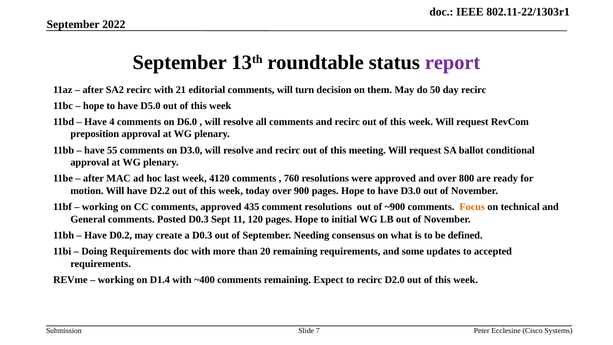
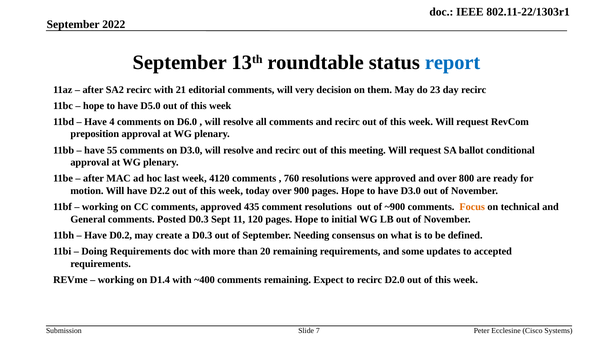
report colour: purple -> blue (453, 63)
turn: turn -> very (305, 90)
50: 50 -> 23 (435, 90)
